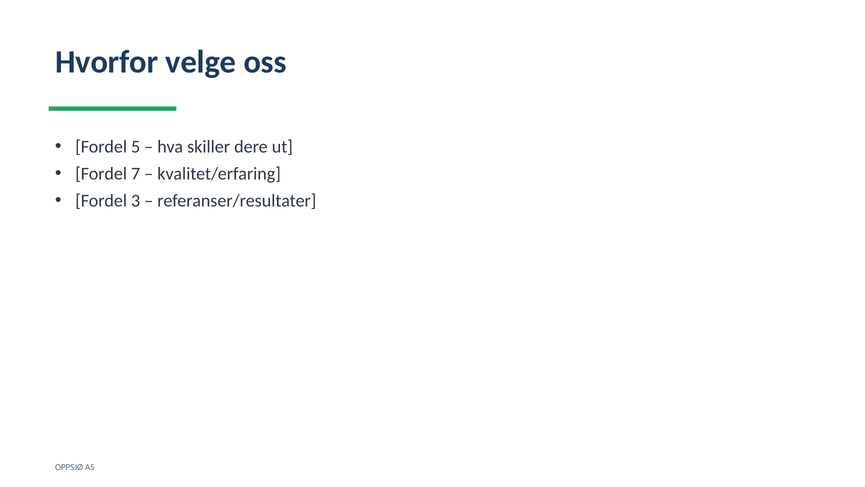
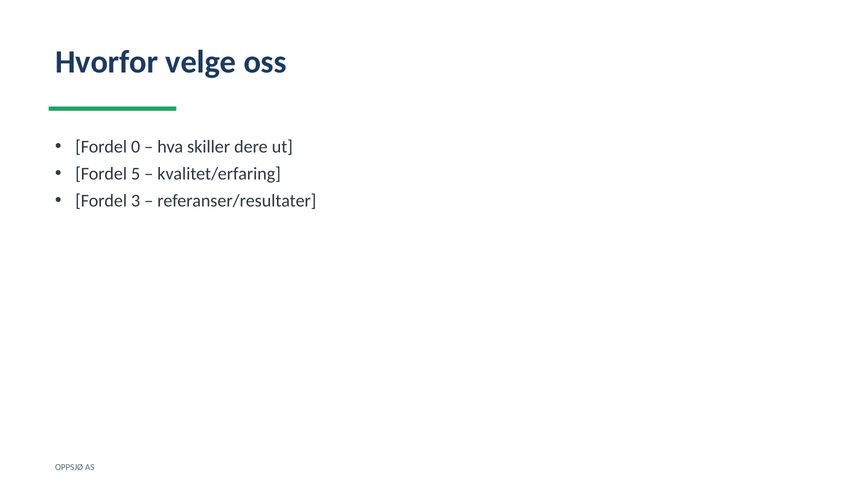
5: 5 -> 0 (136, 147)
7: 7 -> 5 (136, 174)
